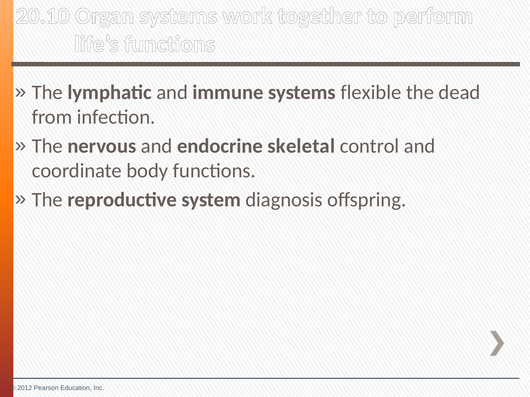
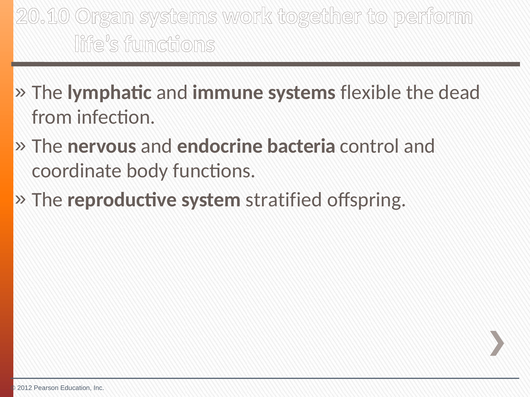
skeletal: skeletal -> bacteria (302, 146)
diagnosis: diagnosis -> stratified (284, 200)
